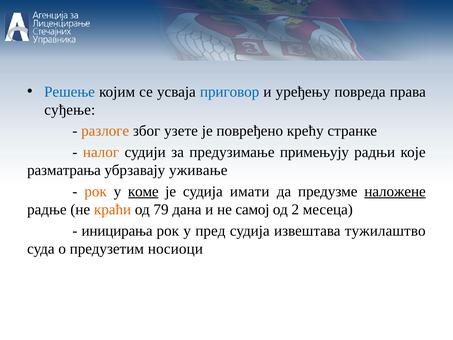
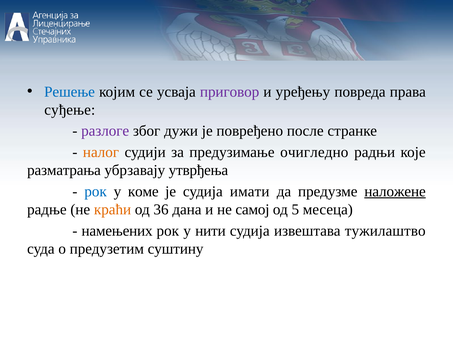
приговор colour: blue -> purple (230, 92)
разлоге colour: orange -> purple (105, 131)
узете: узете -> дужи (181, 131)
крећу: крећу -> после (305, 131)
примењују: примењују -> очигледно (314, 152)
уживање: уживање -> утврђења (198, 170)
рок colour: orange -> blue (96, 191)
коме underline: present -> none (143, 191)
79: 79 -> 36 (161, 209)
2: 2 -> 5 (295, 209)
иницирања: иницирања -> намењених (117, 231)
пред: пред -> нити (210, 231)
носиоци: носиоци -> суштину (176, 249)
